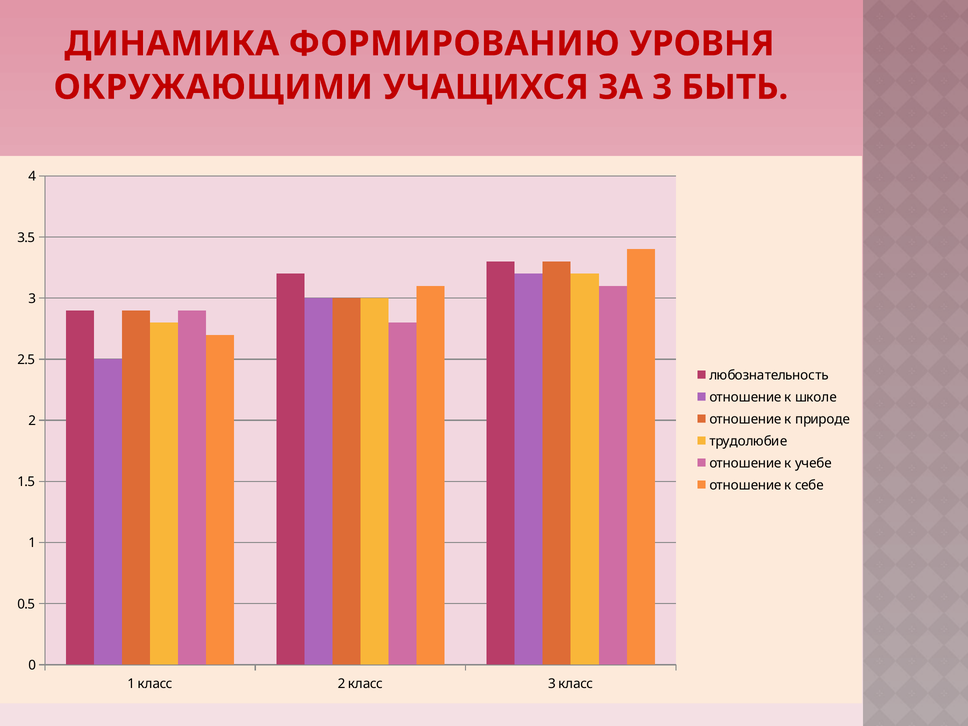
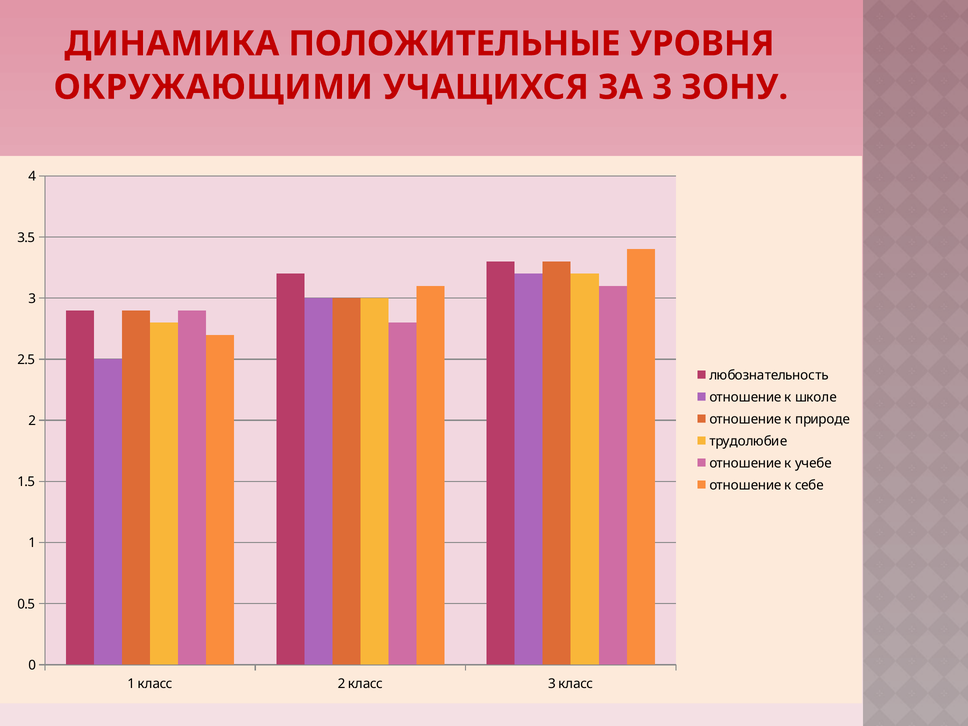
ФОРМИРОВАНИЮ: ФОРМИРОВАНИЮ -> ПОЛОЖИТЕЛЬНЫЕ (454, 44)
БЫТЬ: БЫТЬ -> ЗОНУ (735, 87)
